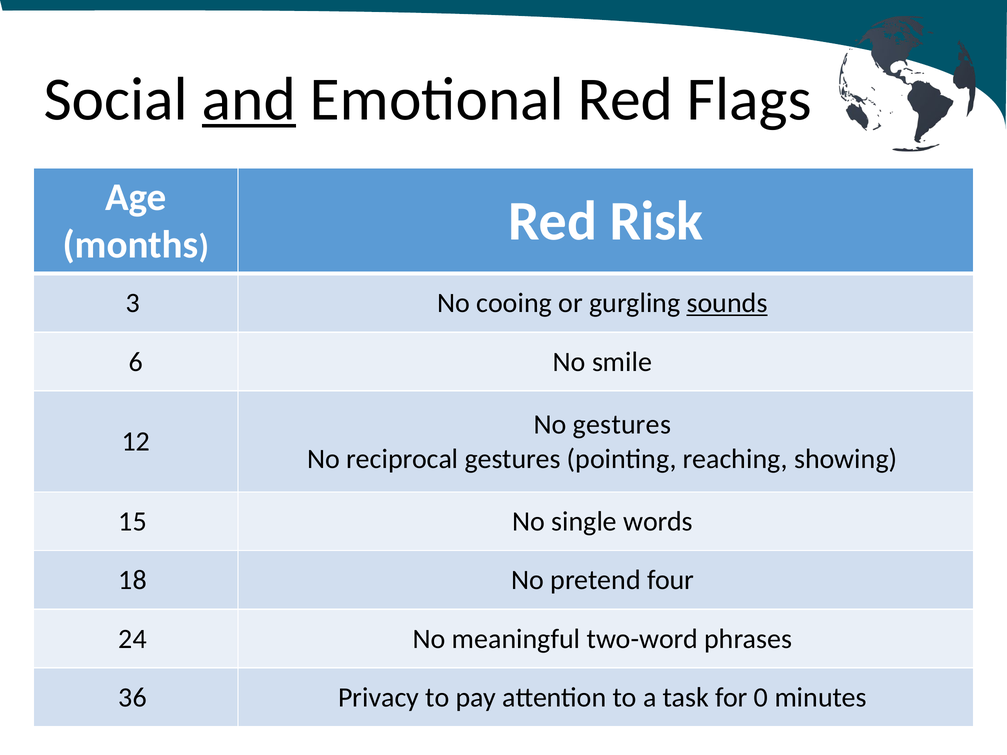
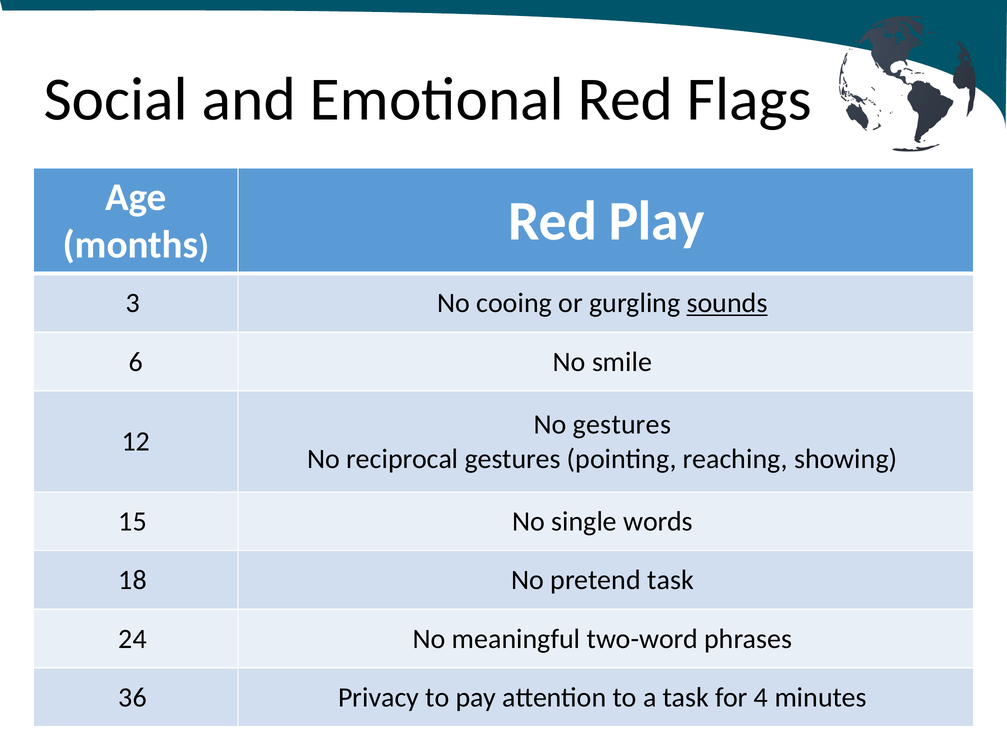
and underline: present -> none (249, 99)
Risk: Risk -> Play (657, 221)
pretend four: four -> task (670, 580)
0: 0 -> 4 (761, 698)
